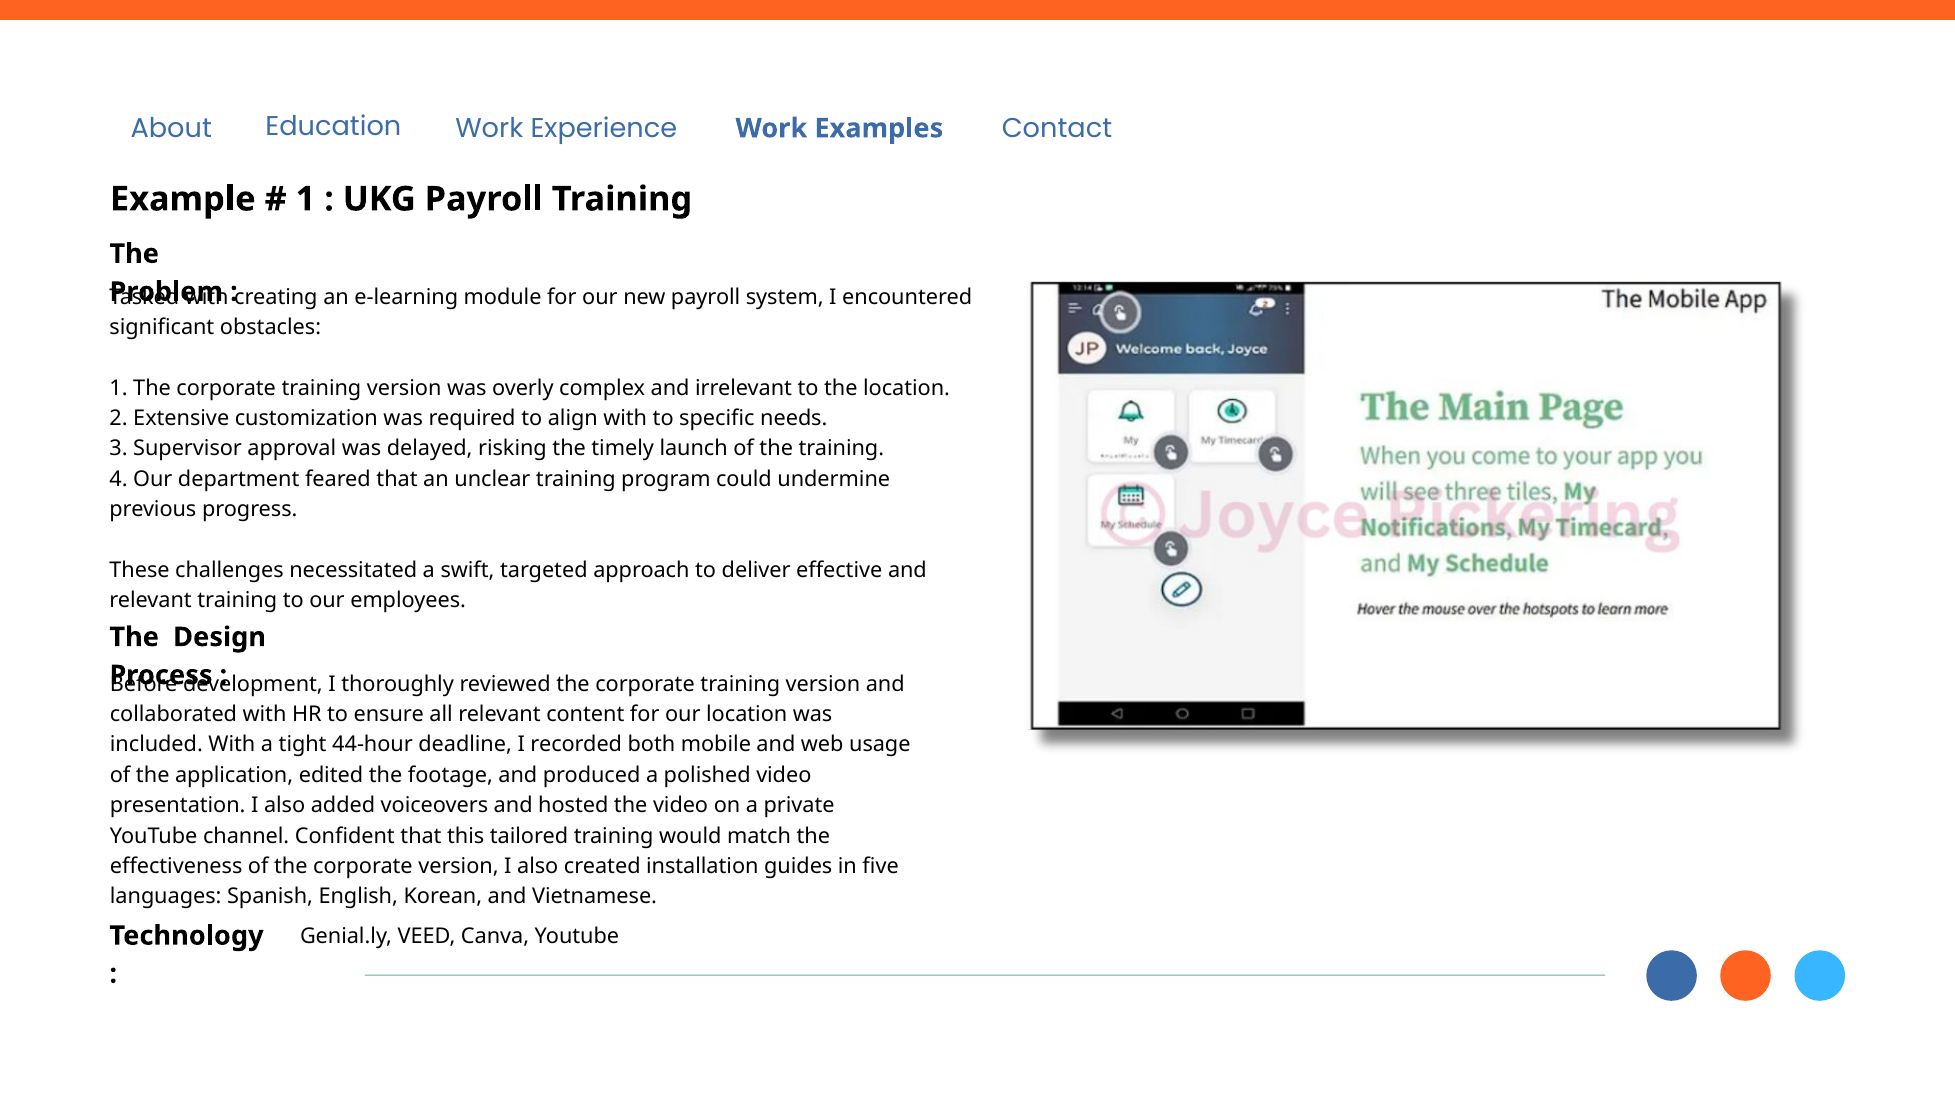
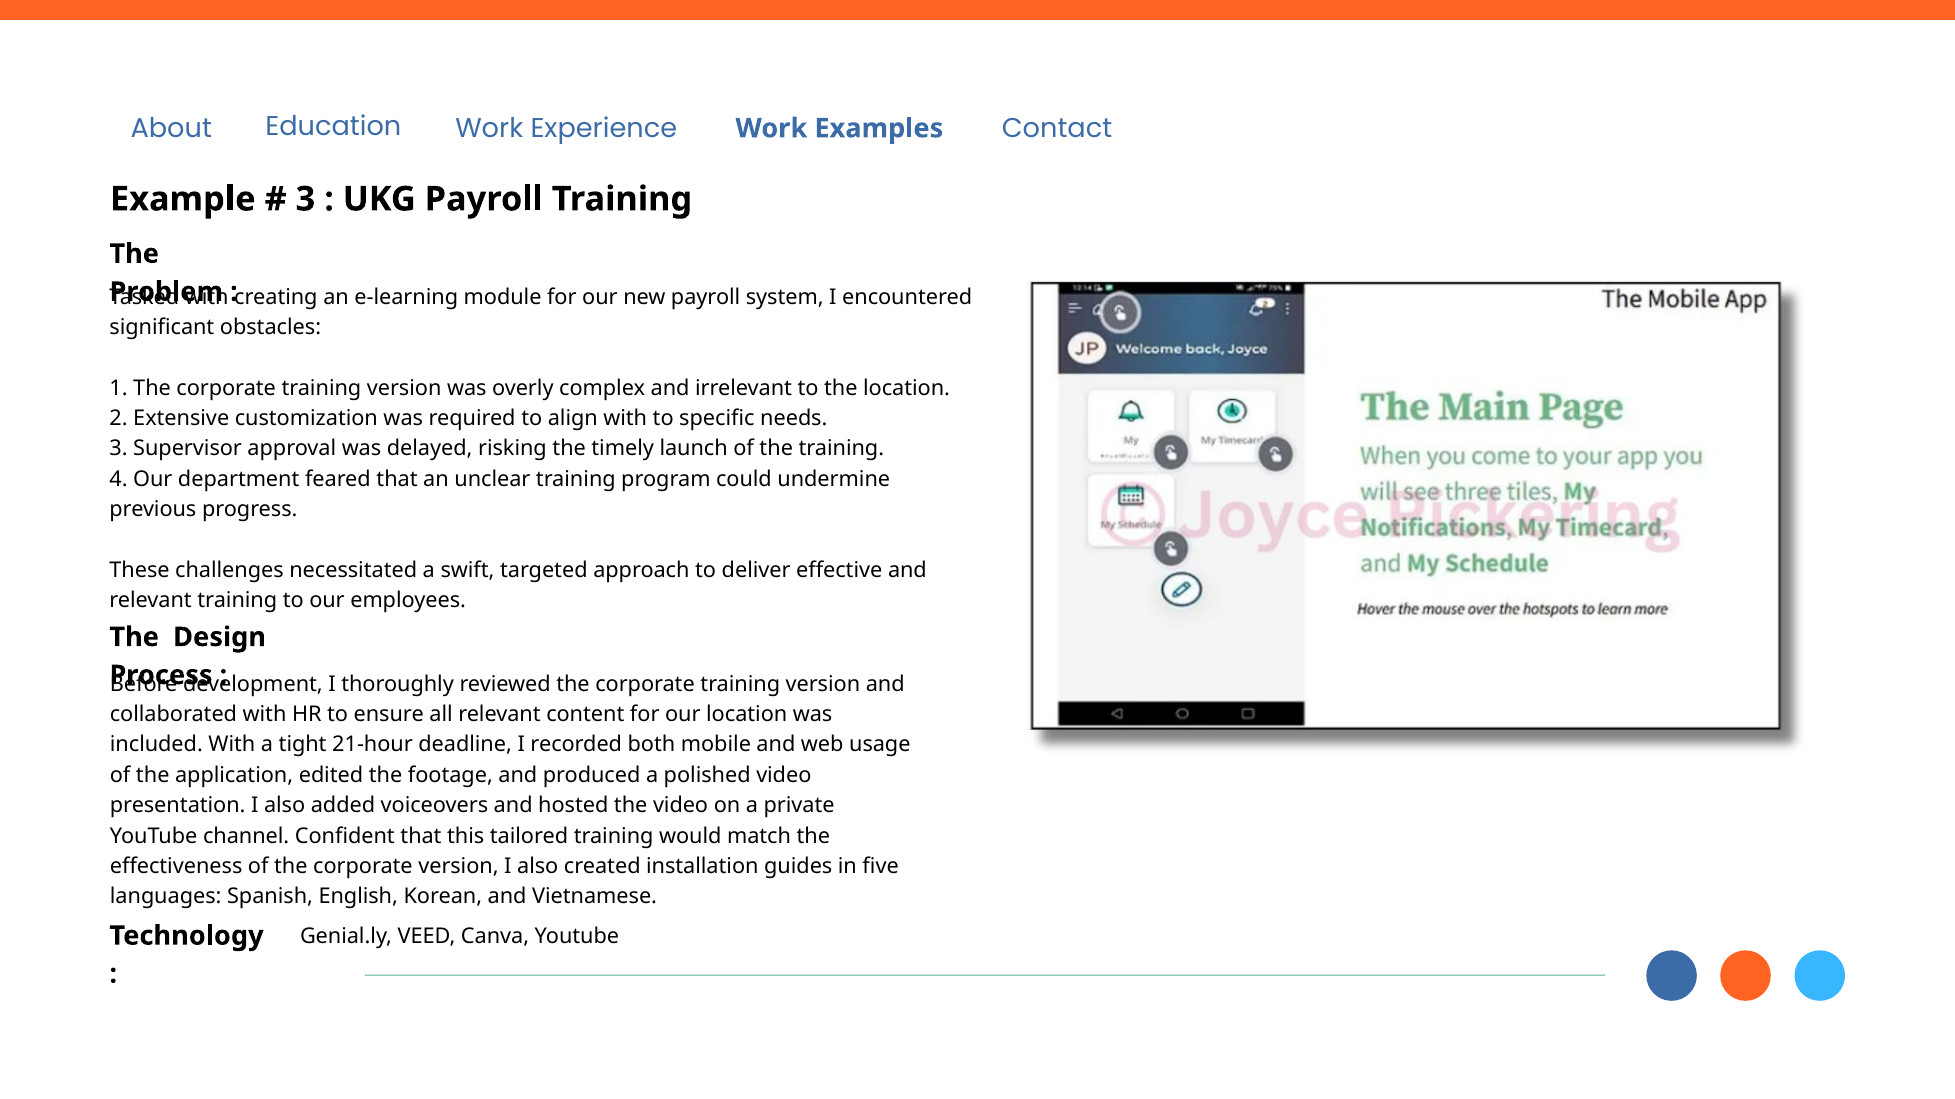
1: 1 -> 3 (305, 199)
44-hour: 44-hour -> 21-hour (373, 745)
